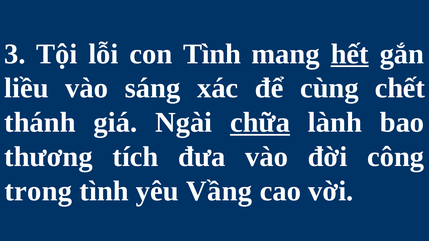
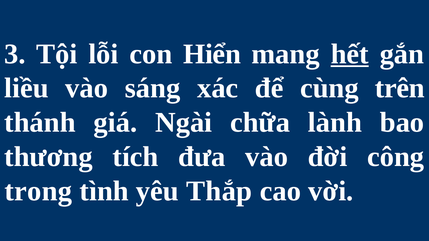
con Tình: Tình -> Hiển (212, 54)
chết: chết -> trên (400, 88)
chữa underline: present -> none (260, 123)
Vầng: Vầng -> Thắp (219, 191)
